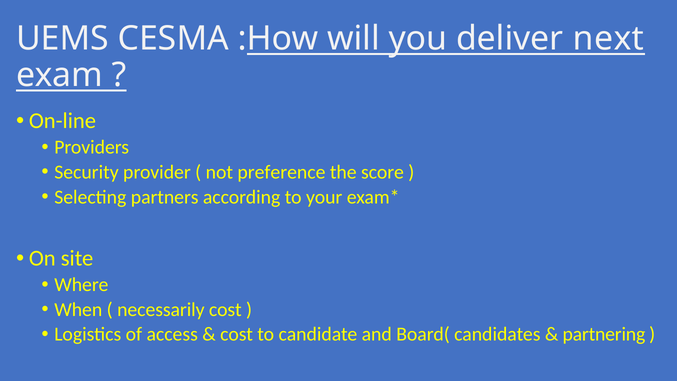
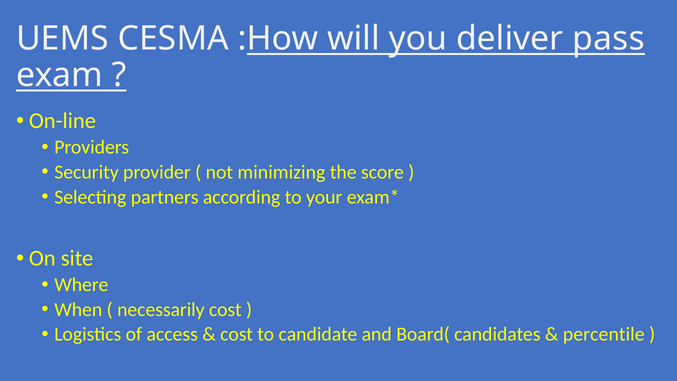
next: next -> pass (609, 39)
preference: preference -> minimizing (281, 172)
partnering: partnering -> percentile (604, 334)
